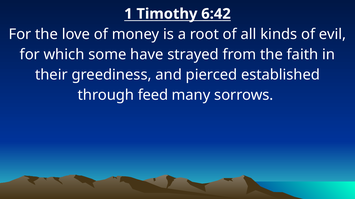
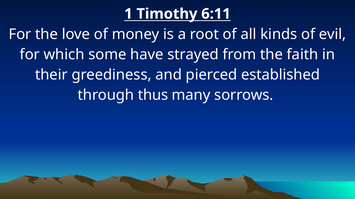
6:42: 6:42 -> 6:11 (216, 14)
feed: feed -> thus (153, 95)
